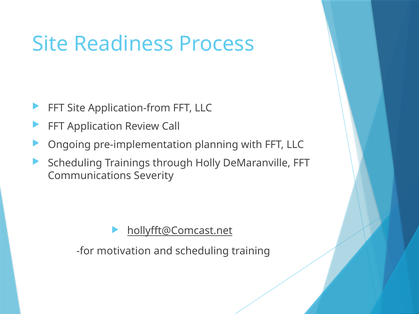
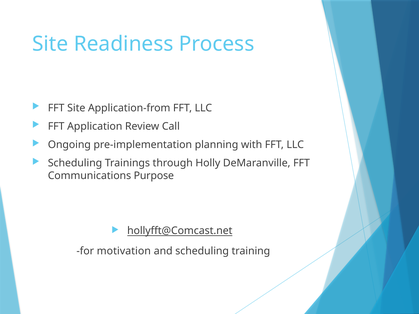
Severity: Severity -> Purpose (154, 176)
